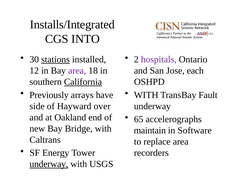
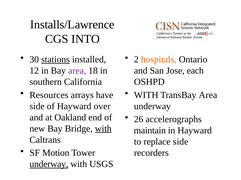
Installs/Integrated: Installs/Integrated -> Installs/Lawrence (72, 25)
hospitals colour: purple -> orange (159, 60)
California underline: present -> none (83, 82)
Previously: Previously -> Resources (49, 95)
TransBay Fault: Fault -> Area (208, 95)
65: 65 -> 26 (139, 120)
with underline: none -> present (103, 129)
in Software: Software -> Hayward (195, 131)
replace area: area -> side (181, 142)
Energy: Energy -> Motion (56, 153)
